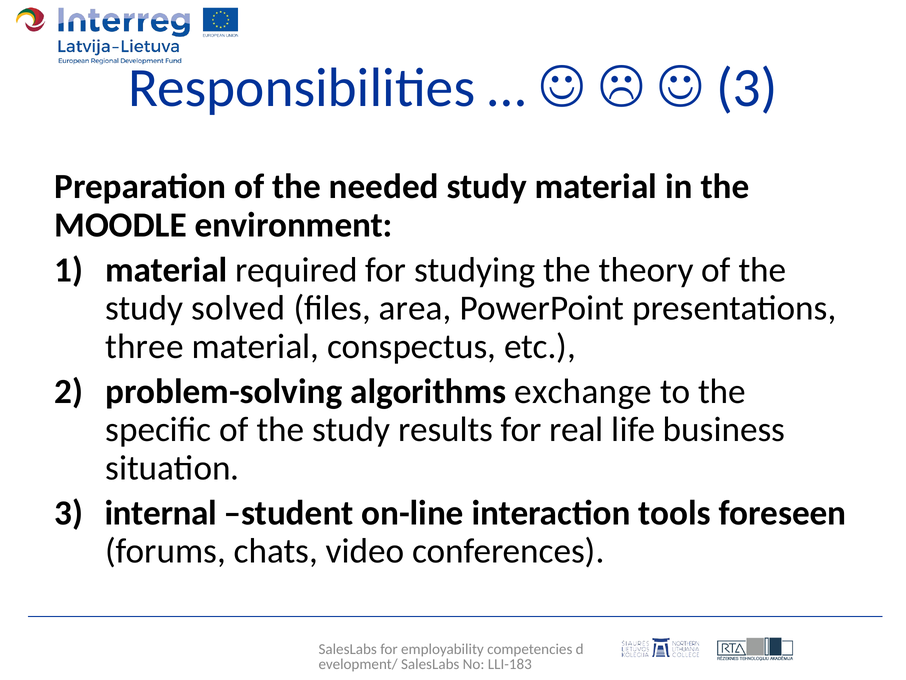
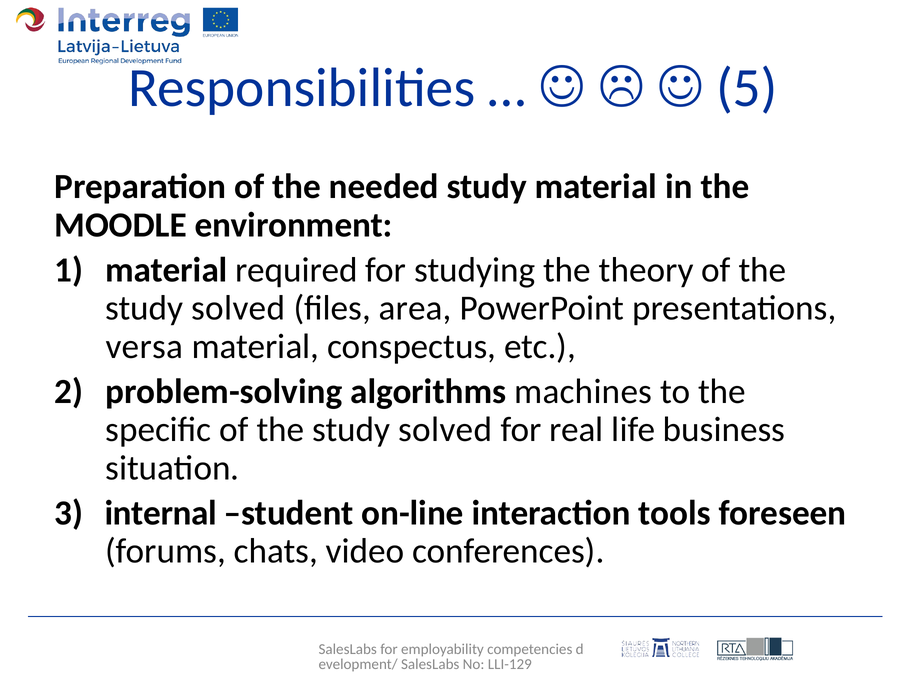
3: 3 -> 5 (747, 88)
three: three -> versa (144, 346)
exchange: exchange -> machines (583, 391)
results: results -> solved (445, 430)
LLI-183: LLI-183 -> LLI-129 (510, 664)
